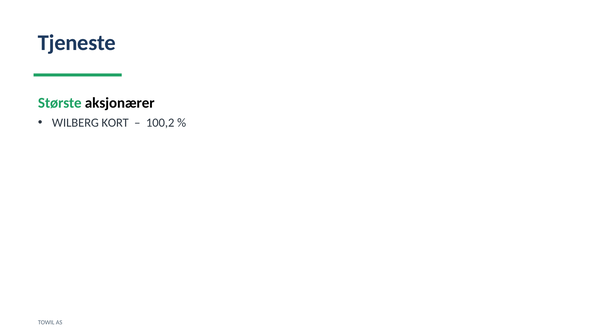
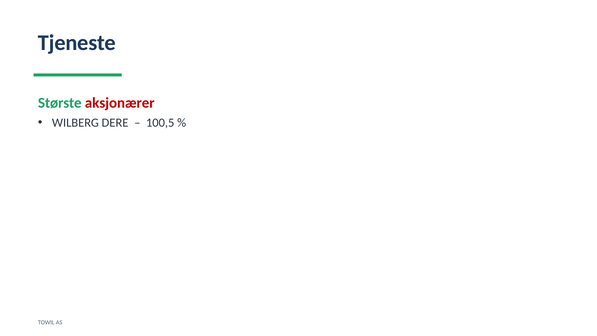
aksjonærer colour: black -> red (120, 103)
KORT: KORT -> DERE (115, 123)
100,2: 100,2 -> 100,5 (160, 123)
